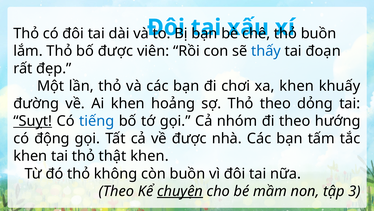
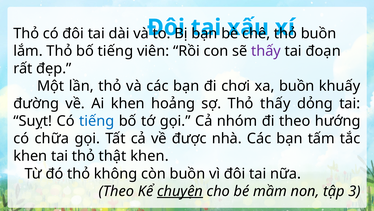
bố được: được -> tiếng (115, 51)
thấy colour: blue -> purple (266, 51)
xa khen: khen -> buồn (297, 86)
Thỏ theo: theo -> thấy (275, 103)
Suỵt underline: present -> none (33, 121)
động: động -> chữa (52, 138)
